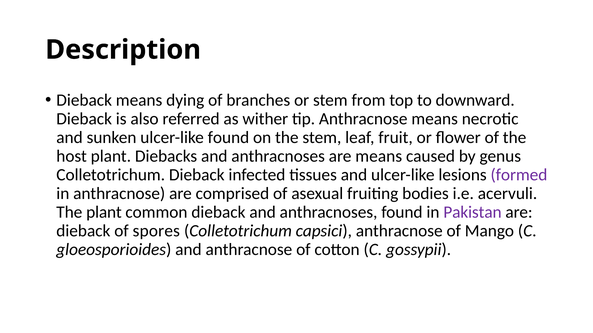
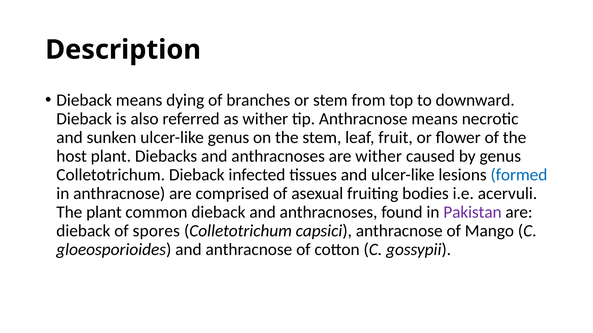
ulcer-like found: found -> genus (228, 138)
are means: means -> wither (379, 156)
formed colour: purple -> blue (519, 175)
